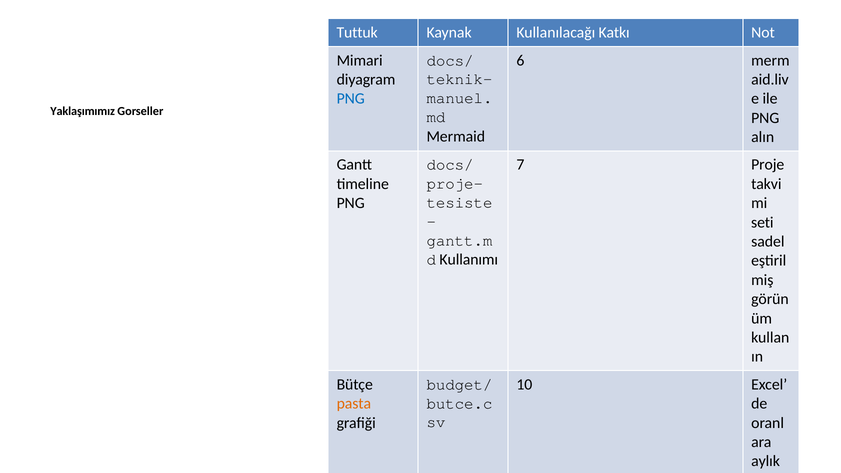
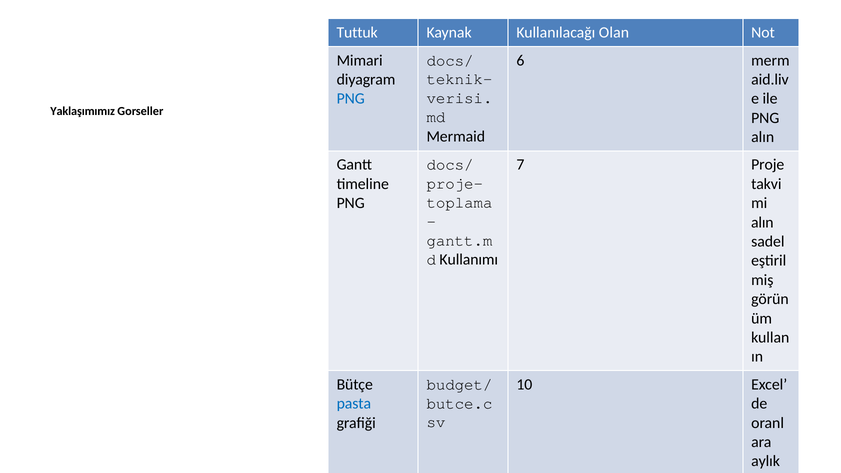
Katkı: Katkı -> Olan (614, 33)
manuel: manuel -> verisi (460, 98)
tesiste: tesiste -> toplama (460, 203)
seti: seti -> alın (762, 222)
pasta colour: orange -> blue (354, 404)
